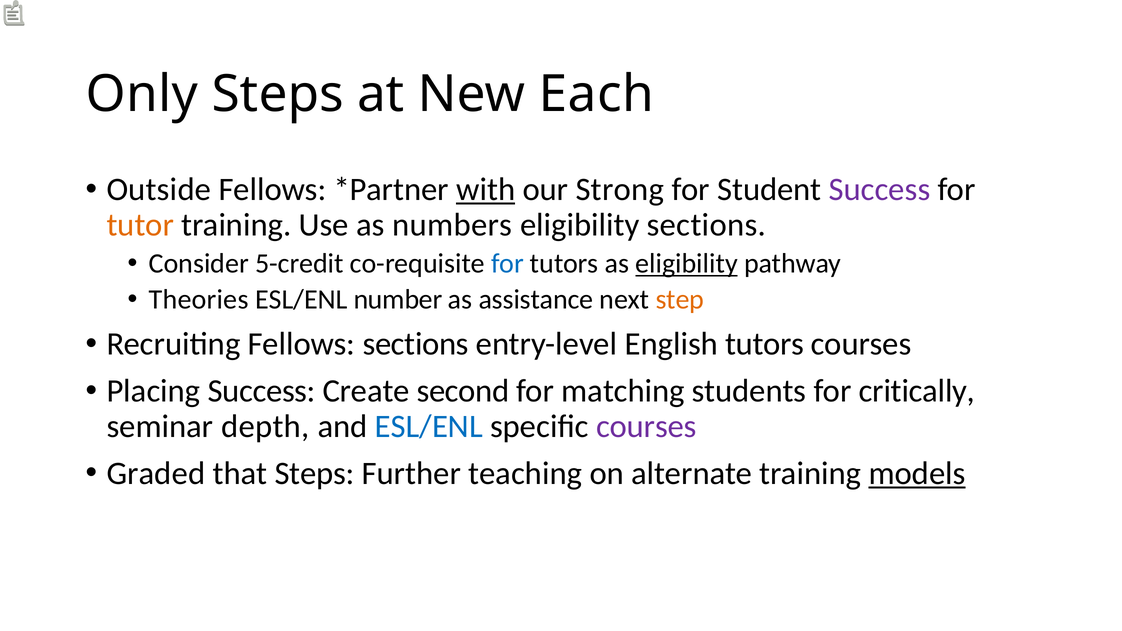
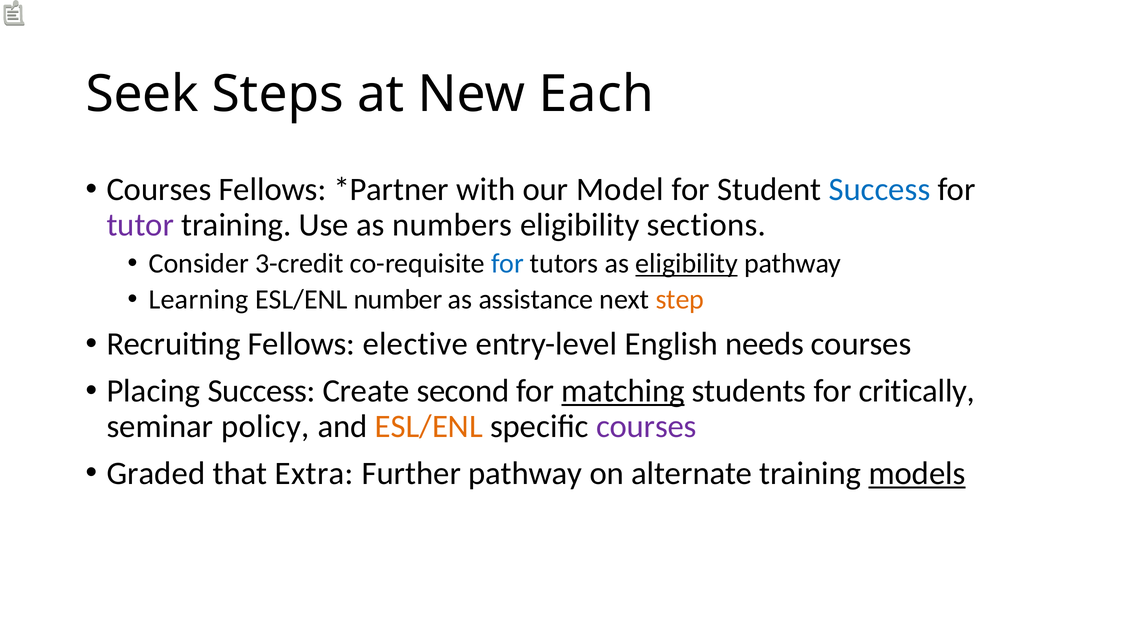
Only: Only -> Seek (142, 94)
Outside: Outside -> Courses (159, 190)
with underline: present -> none (486, 190)
Strong: Strong -> Model (620, 190)
Success colour: purple -> blue (879, 190)
tutor colour: orange -> purple (140, 225)
5-credit: 5-credit -> 3-credit (299, 264)
Theories: Theories -> Learning (199, 300)
Fellows sections: sections -> elective (415, 344)
English tutors: tutors -> needs (765, 344)
matching underline: none -> present (623, 391)
depth: depth -> policy (265, 426)
ESL/ENL colour: blue -> orange (429, 426)
that Steps: Steps -> Extra (314, 473)
Further teaching: teaching -> pathway (525, 473)
